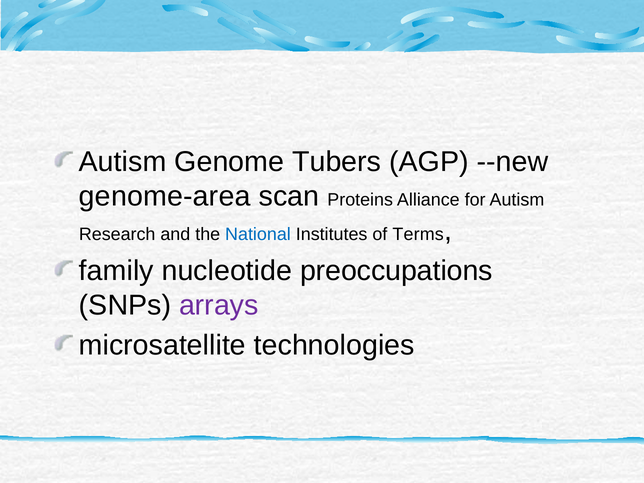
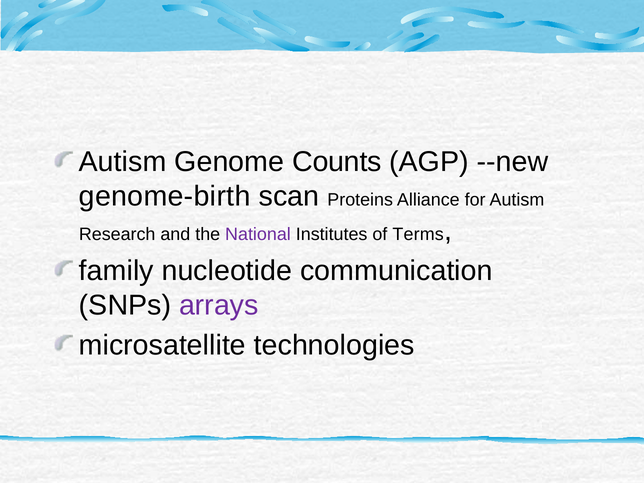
Tubers: Tubers -> Counts (337, 162)
genome-area: genome-area -> genome-birth (165, 196)
National colour: blue -> purple (258, 234)
preoccupations: preoccupations -> communication (396, 271)
